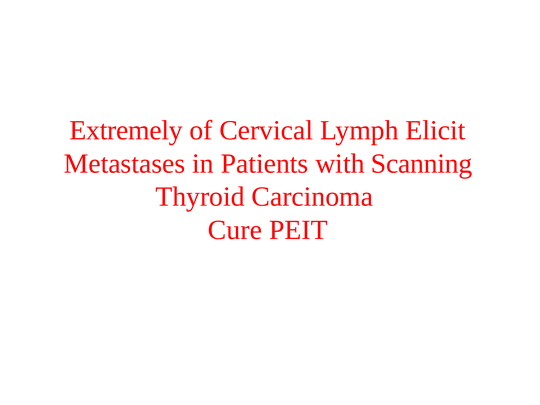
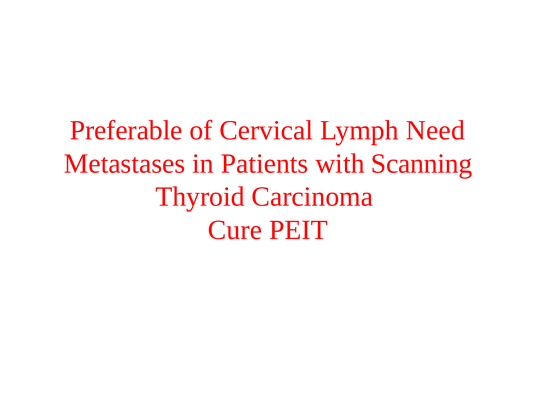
Extremely: Extremely -> Preferable (126, 130)
Elicit: Elicit -> Need (435, 130)
